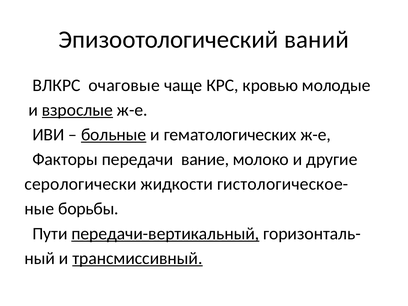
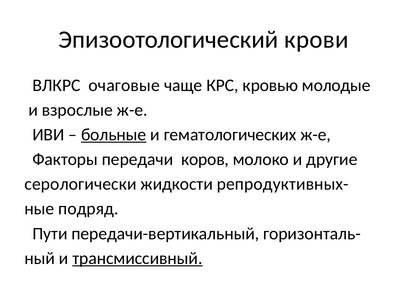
ваний: ваний -> крови (316, 39)
взрослые underline: present -> none (77, 110)
вание: вание -> коров (205, 159)
гистологическое-: гистологическое- -> репродуктивных- (283, 184)
борьбы: борьбы -> подряд (88, 209)
передачи-вертикальный underline: present -> none (165, 234)
